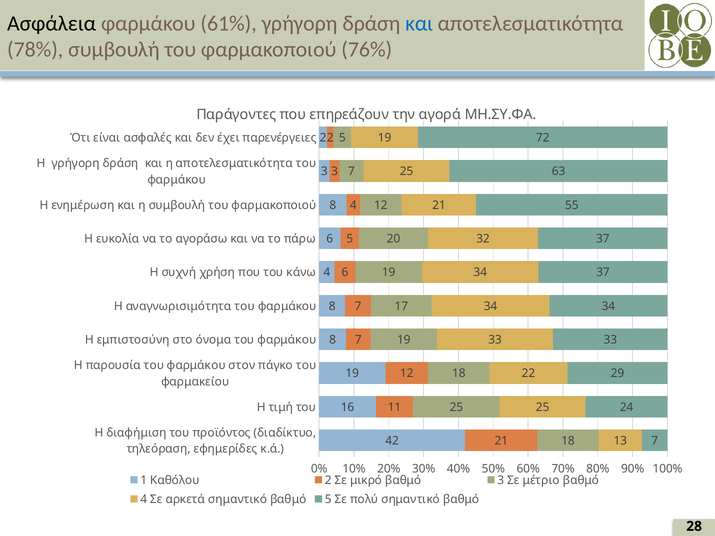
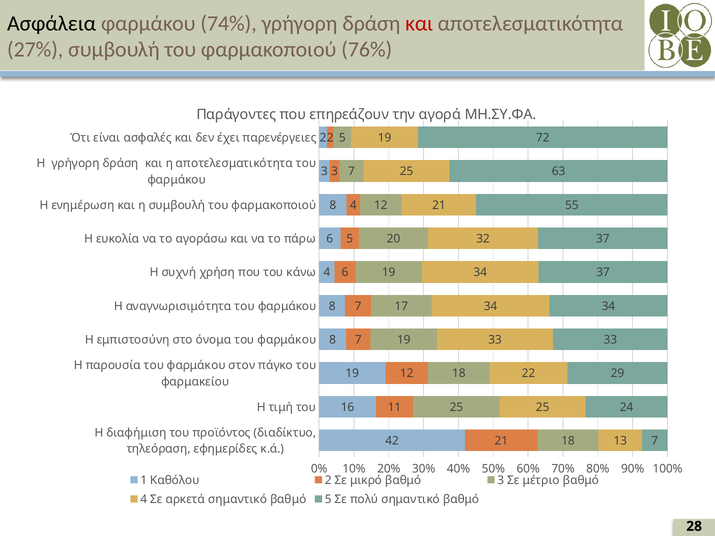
61%: 61% -> 74% (229, 24)
και colour: blue -> red (419, 24)
78%: 78% -> 27% (35, 50)
